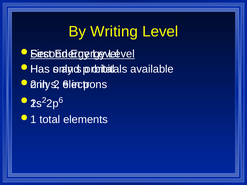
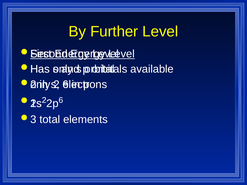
Writing: Writing -> Further (114, 32)
1: 1 -> 3 (33, 120)
